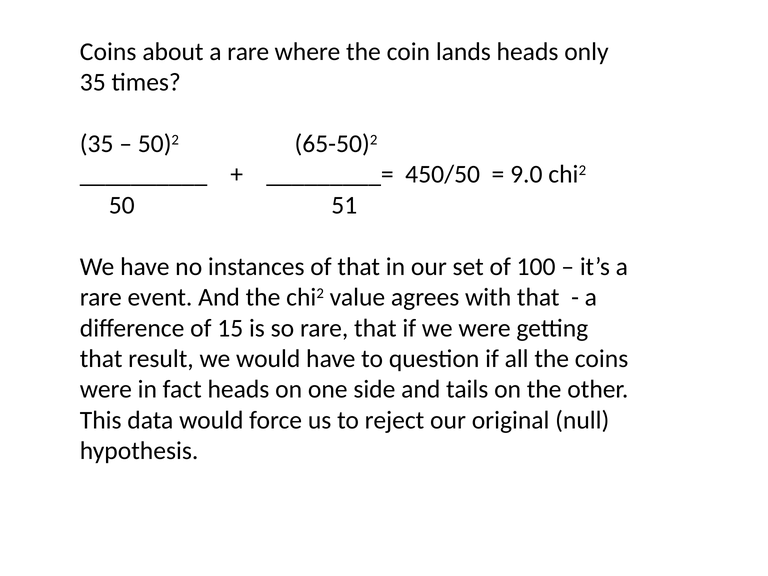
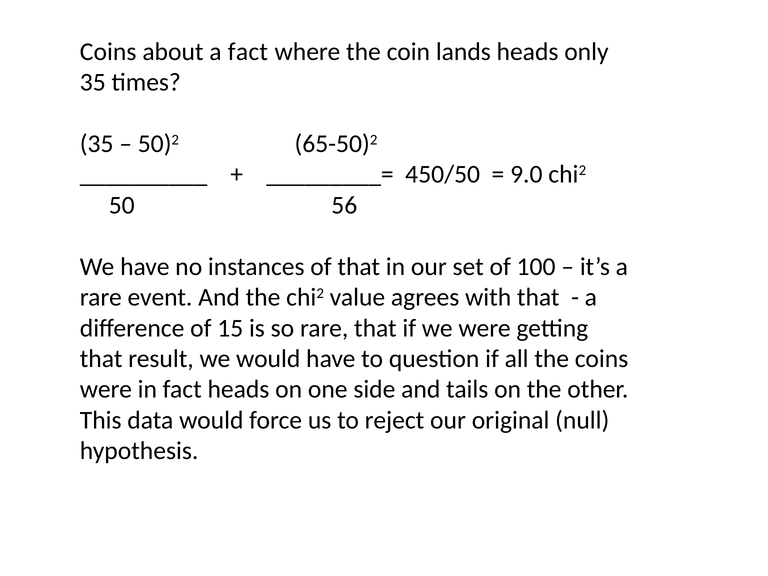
about a rare: rare -> fact (248, 52)
51: 51 -> 56 (344, 205)
